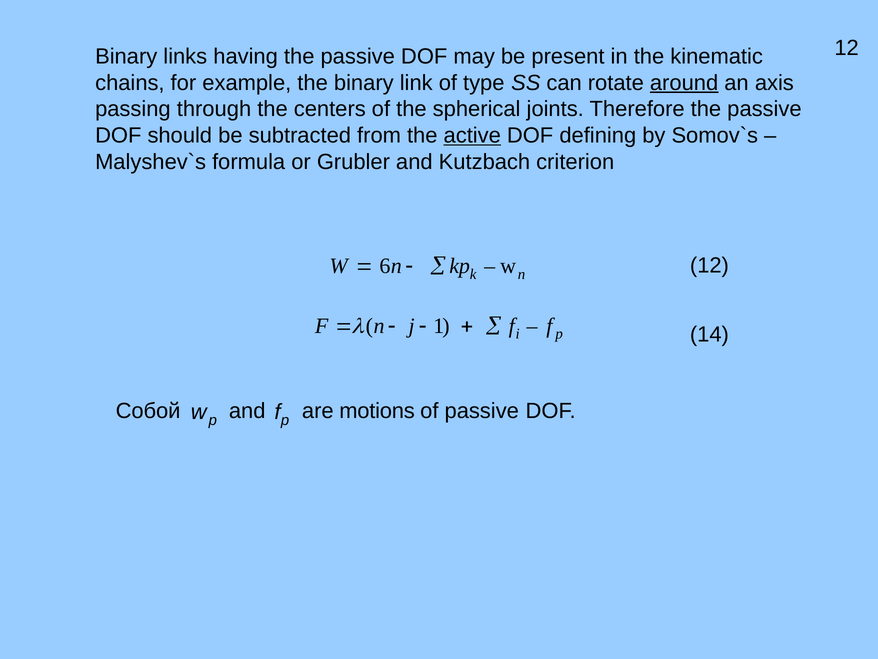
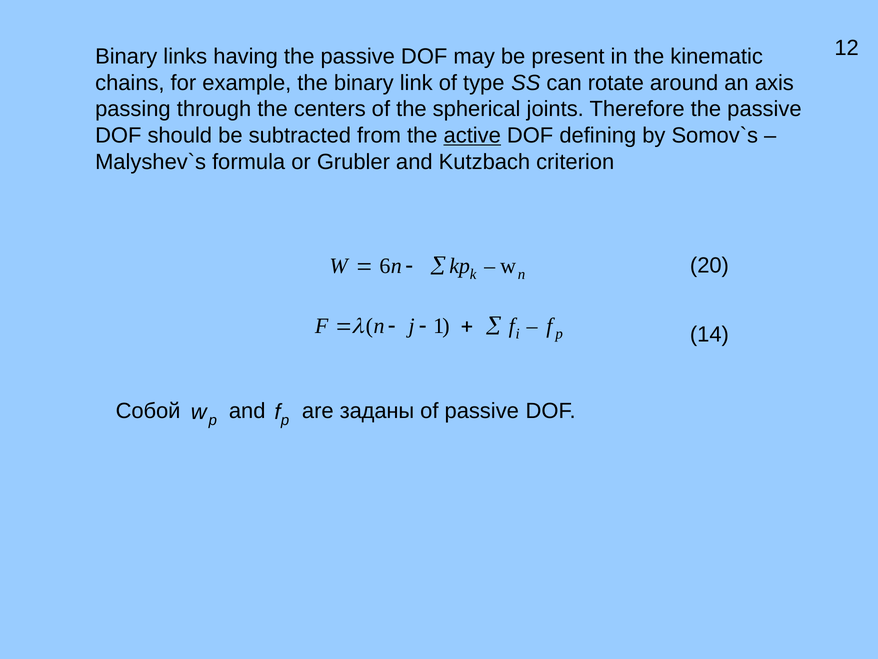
around underline: present -> none (684, 83)
12: 12 -> 20 (709, 265)
motions: motions -> заданы (377, 410)
